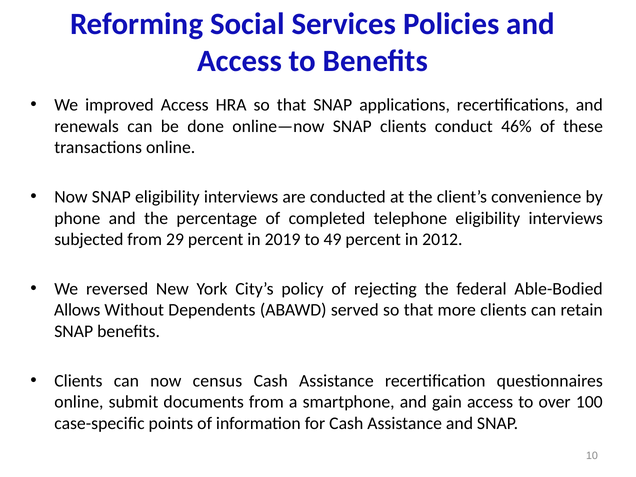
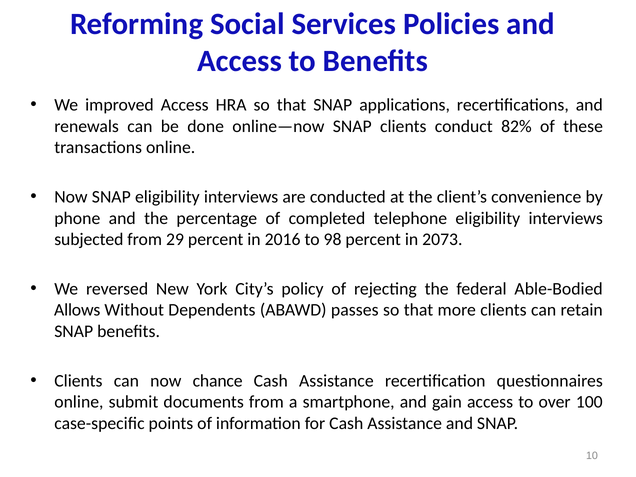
46%: 46% -> 82% (516, 126)
2019: 2019 -> 2016 (283, 239)
49: 49 -> 98 (333, 239)
2012: 2012 -> 2073 (442, 239)
served: served -> passes (355, 310)
census: census -> chance (218, 381)
